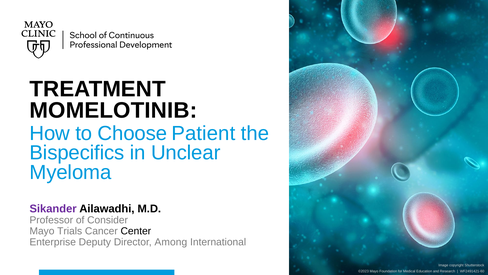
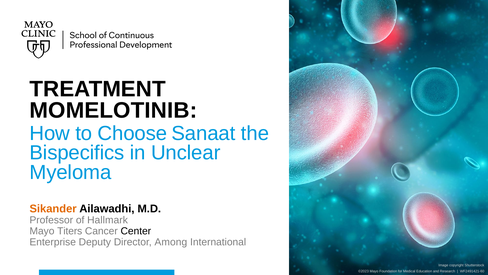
Patient: Patient -> Sanaat (204, 133)
Sikander colour: purple -> orange (53, 209)
Consider: Consider -> Hallmark (108, 220)
Trials: Trials -> Titers (70, 231)
